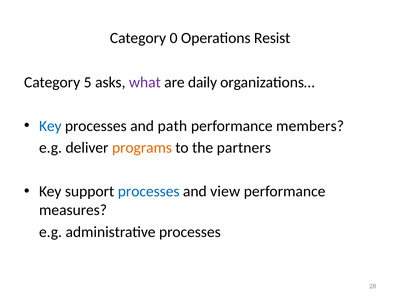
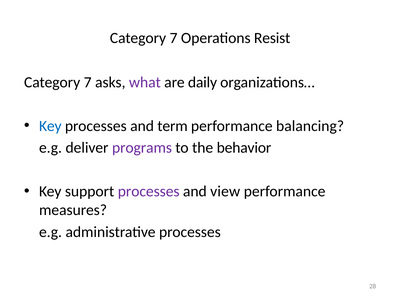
0: 0 -> 7 (174, 38)
5: 5 -> 7 (88, 82)
path: path -> term (173, 126)
members: members -> balancing (310, 126)
programs colour: orange -> purple (142, 148)
partners: partners -> behavior (244, 148)
processes colour: blue -> purple (149, 191)
